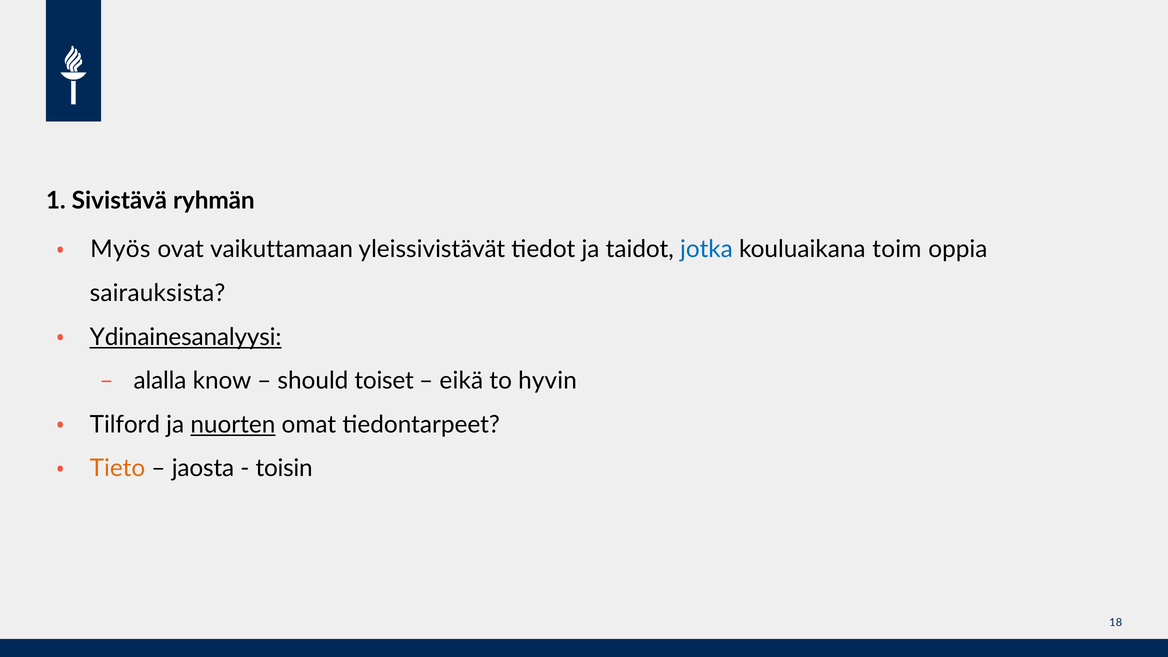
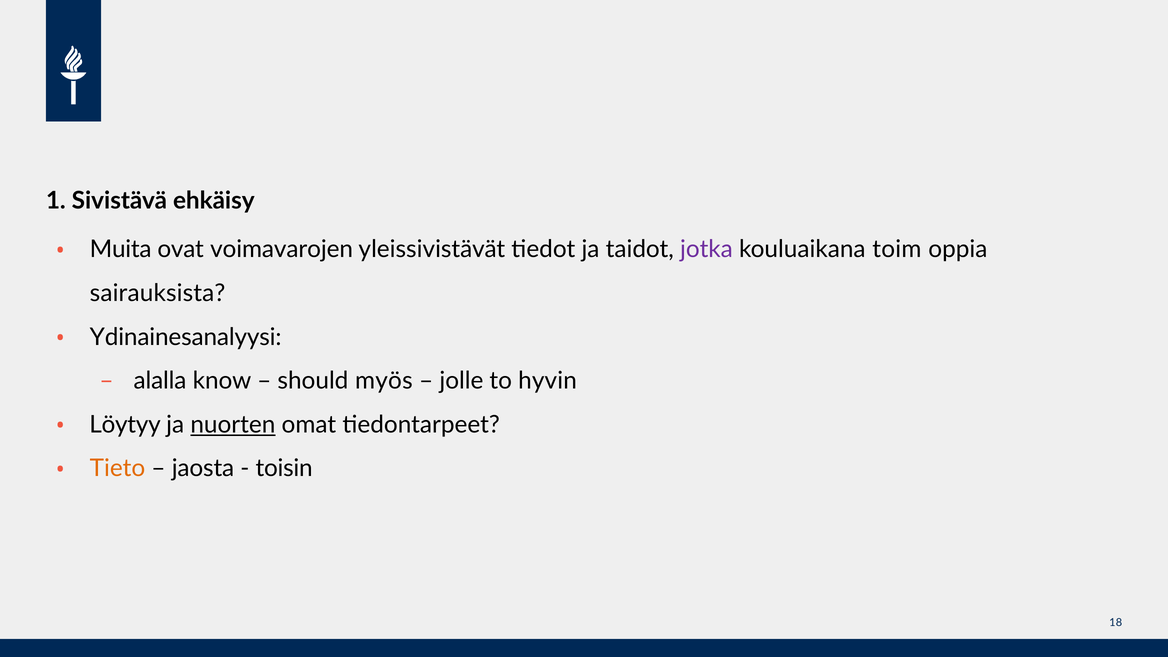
ryhmän: ryhmän -> ehkäisy (214, 201)
Myös: Myös -> Muita (121, 249)
vaikuttamaan: vaikuttamaan -> voimavarojen (282, 249)
jotka colour: blue -> purple (706, 249)
Ydinainesanalyysi underline: present -> none (186, 337)
toiset: toiset -> myös (384, 381)
eikä: eikä -> jolle (461, 381)
Tilford: Tilford -> Löytyy (125, 425)
